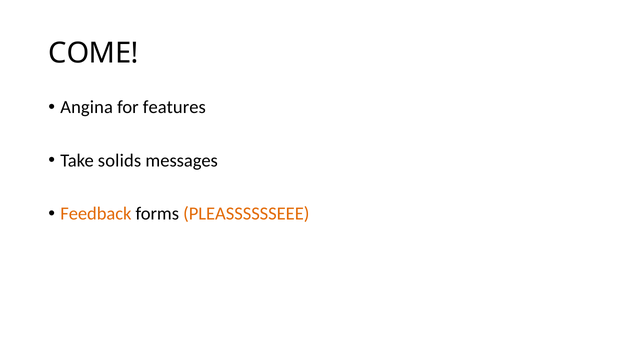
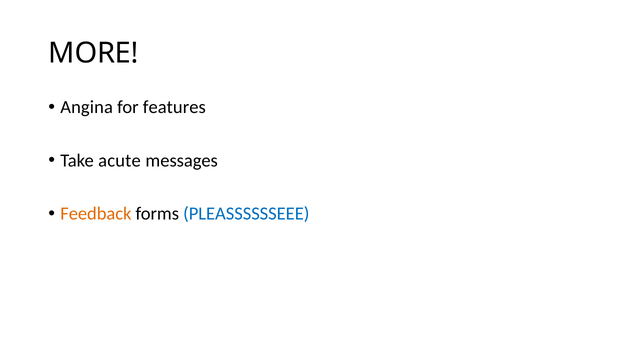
COME: COME -> MORE (94, 53)
solids: solids -> acute (120, 161)
PLEASSSSSSEEE colour: orange -> blue (246, 214)
